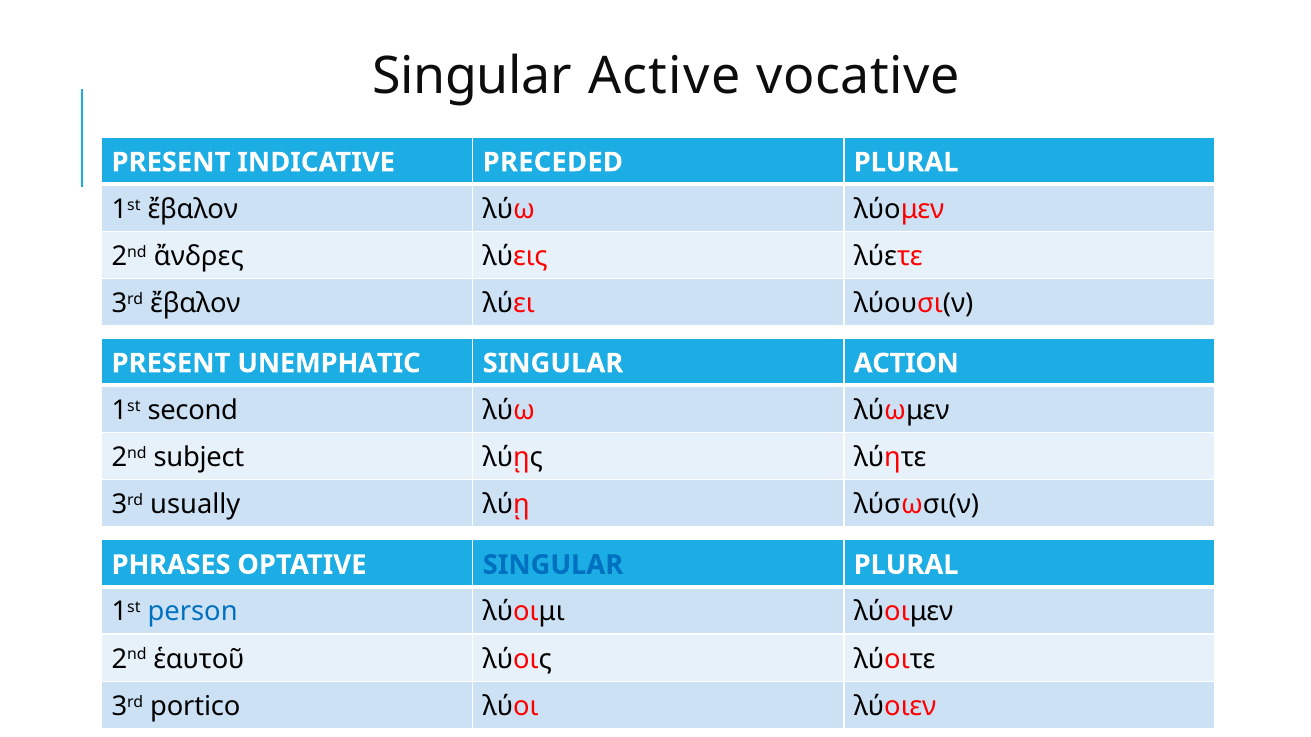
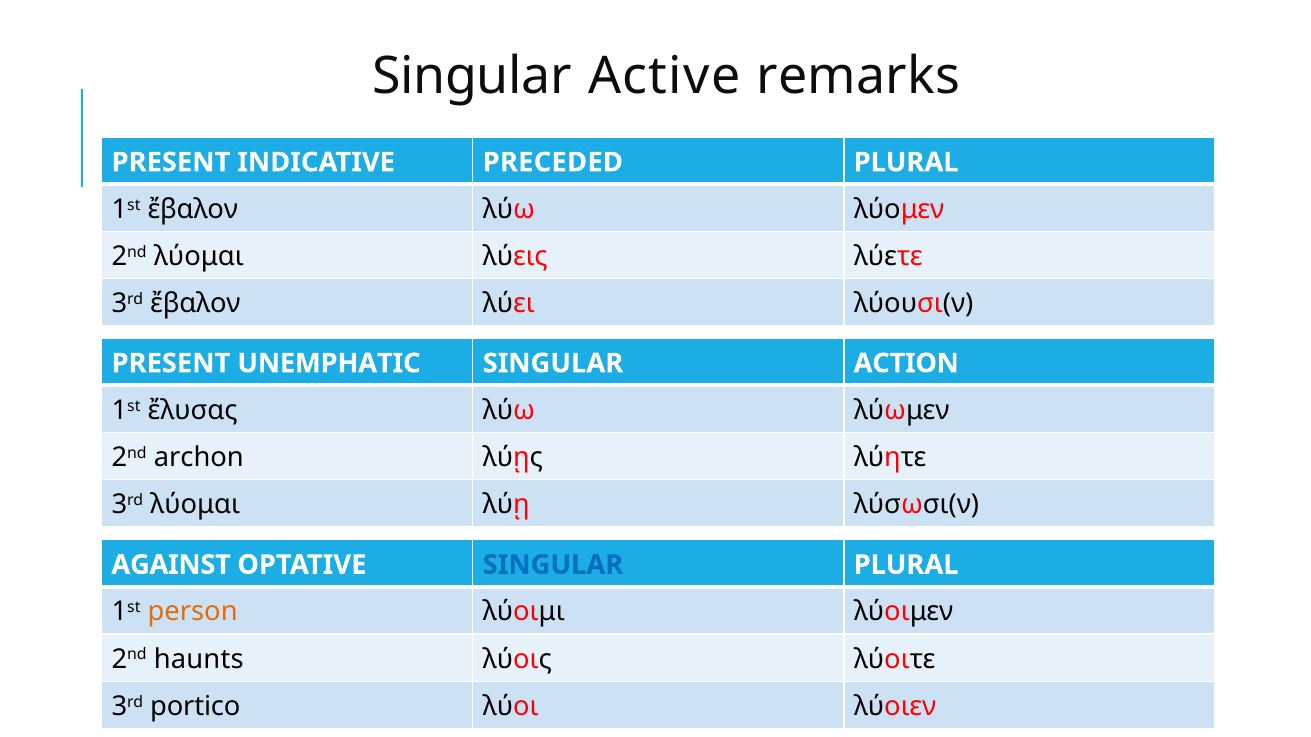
vocative: vocative -> remarks (858, 77)
2nd ἄνδρες: ἄνδρες -> λύομαι (199, 257)
second: second -> ἔλυσας (193, 411)
subject: subject -> archon (199, 458)
3rd usually: usually -> λύομαι (195, 505)
PHRASES: PHRASES -> AGAINST (171, 565)
person colour: blue -> orange (193, 612)
ἑαυτοῦ: ἑαυτοῦ -> haunts (199, 660)
